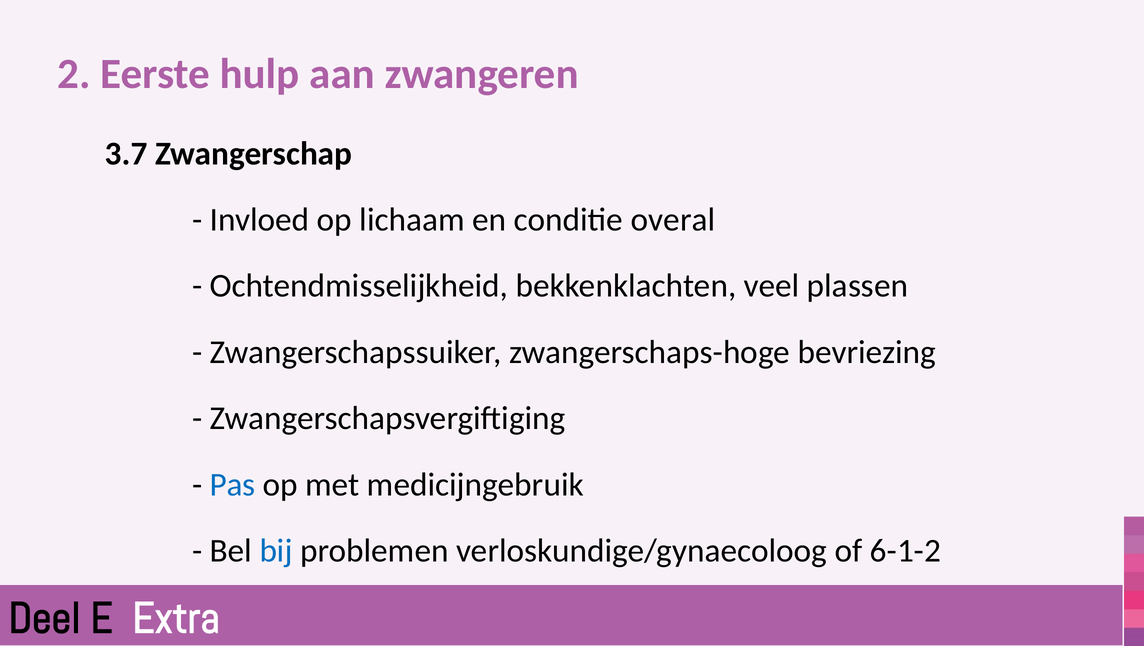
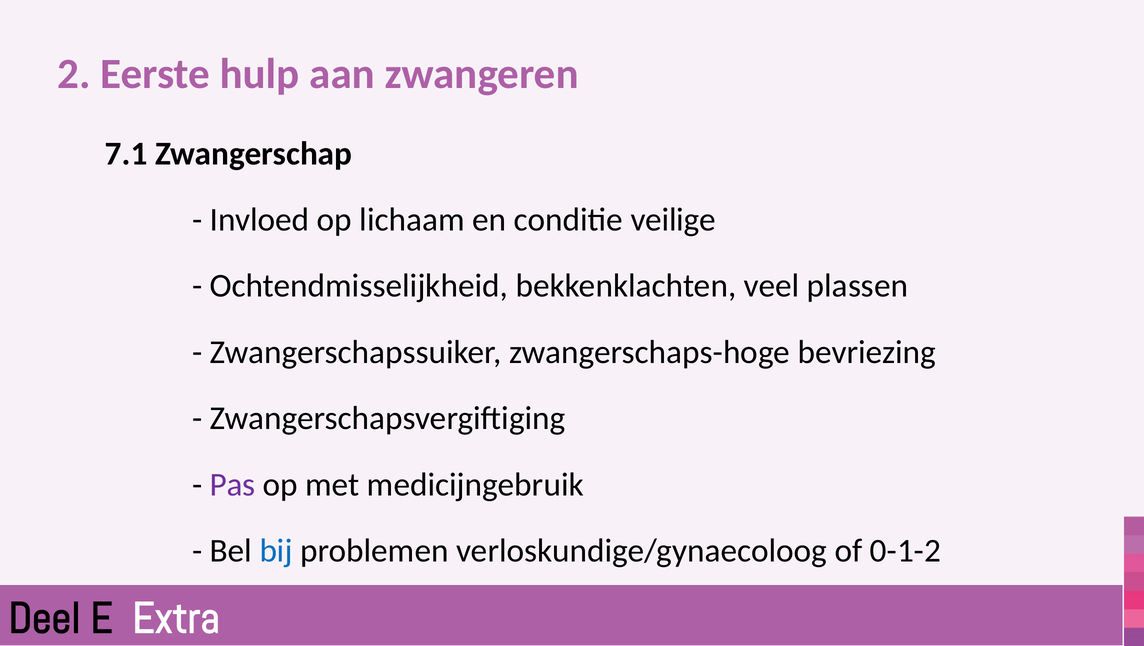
3.7: 3.7 -> 7.1 (126, 154)
overal: overal -> veilige (673, 220)
Pas colour: blue -> purple (233, 485)
6-1-2: 6-1-2 -> 0-1-2 (905, 551)
